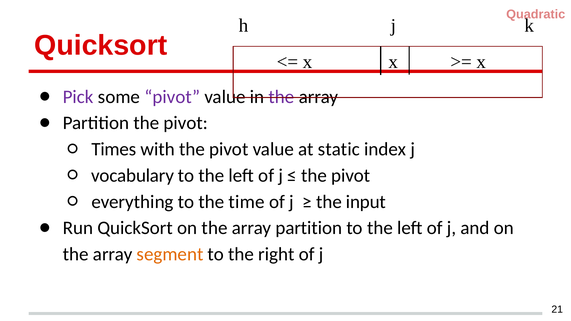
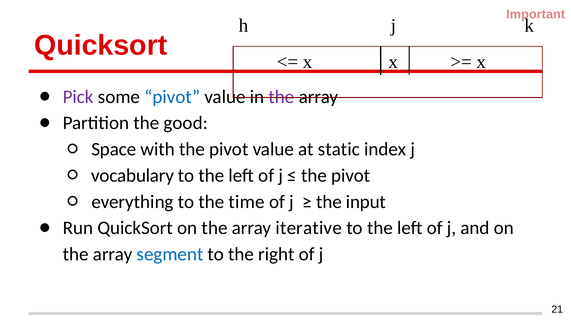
Quadratic: Quadratic -> Important (536, 14)
pivot colour: purple -> blue (172, 97)
Partition the pivot: pivot -> good (186, 123)
Times: Times -> Space (114, 149)
array partition: partition -> iterative (309, 228)
segment colour: orange -> blue (170, 254)
